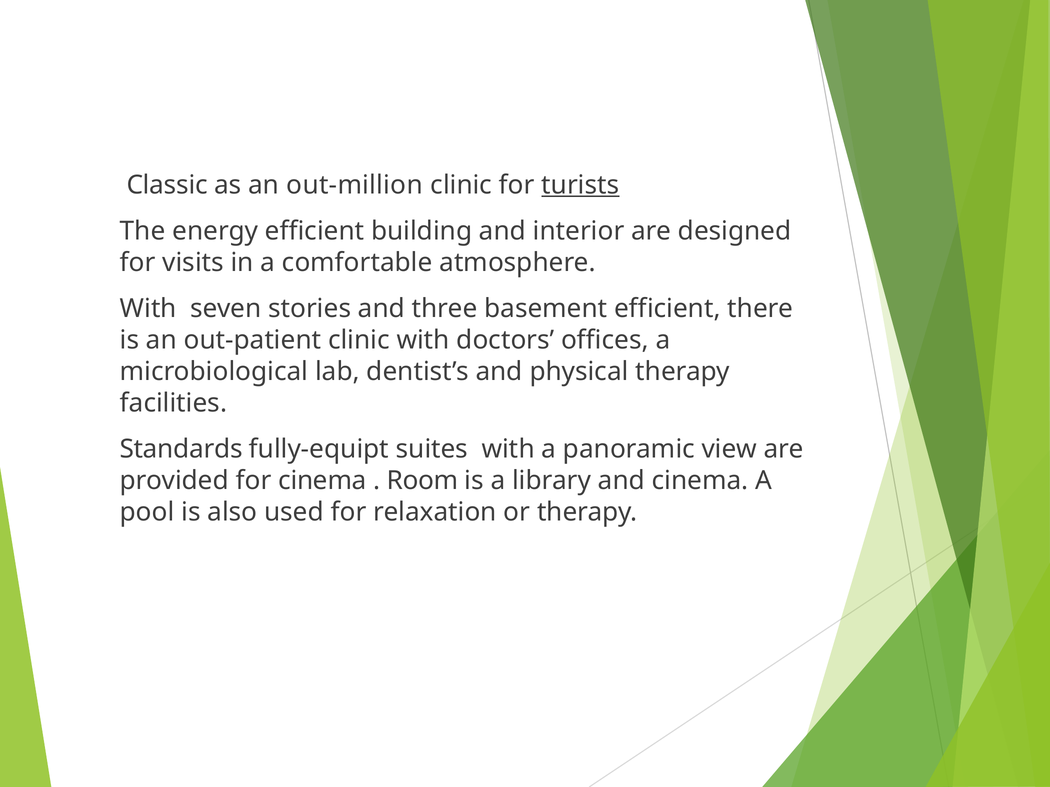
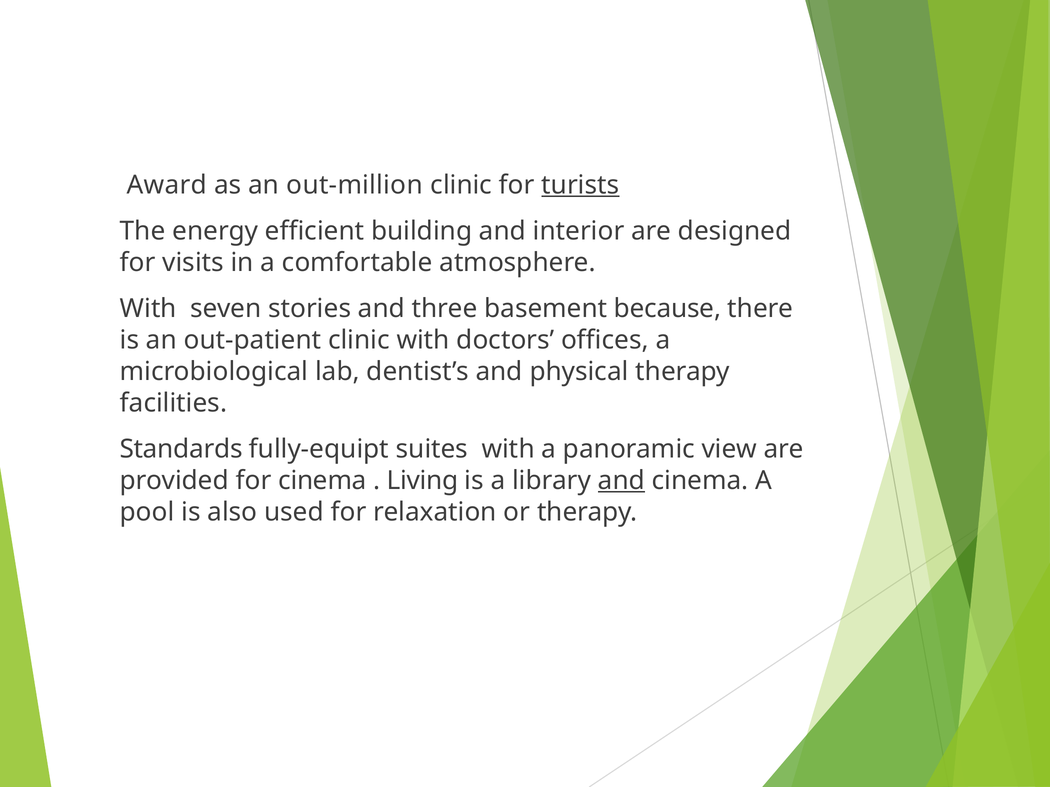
Classic: Classic -> Award (167, 185)
basement efficient: efficient -> because (668, 309)
Room: Room -> Living (422, 481)
and underline: none -> present (621, 481)
